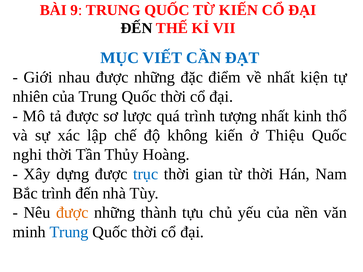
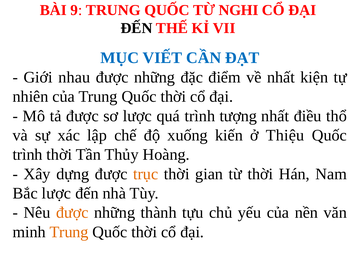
TỪ KIẾN: KIẾN -> NGHI (239, 10)
kinh: kinh -> điều (308, 116)
không: không -> xuống (188, 135)
nghi: nghi -> trình (28, 155)
trục colour: blue -> orange (146, 174)
Bắc trình: trình -> lược (56, 194)
Trung colour: blue -> orange (69, 232)
